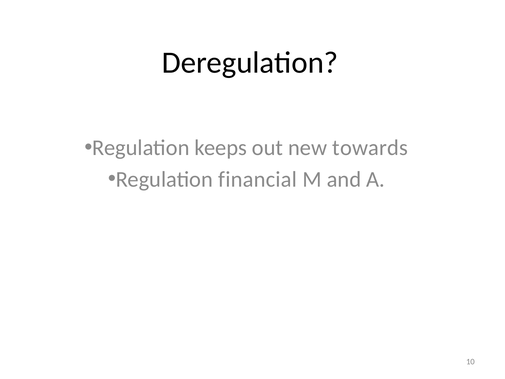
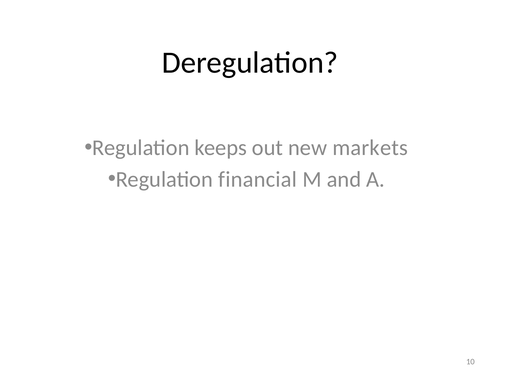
towards: towards -> markets (370, 148)
